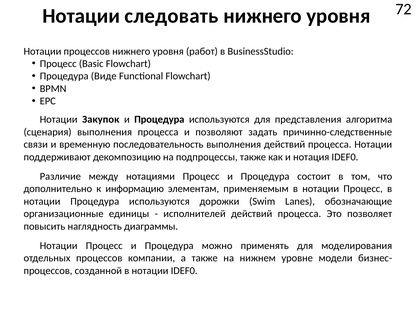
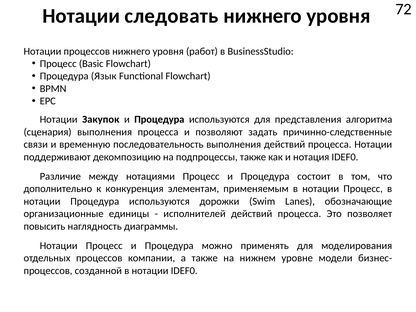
Виде: Виде -> Язык (104, 76)
информацию: информацию -> конкуренция (135, 189)
